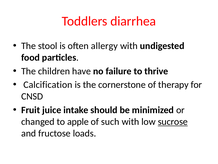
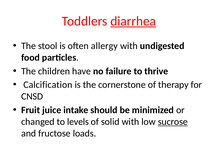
diarrhea underline: none -> present (133, 21)
apple: apple -> levels (78, 121)
such: such -> solid (110, 121)
